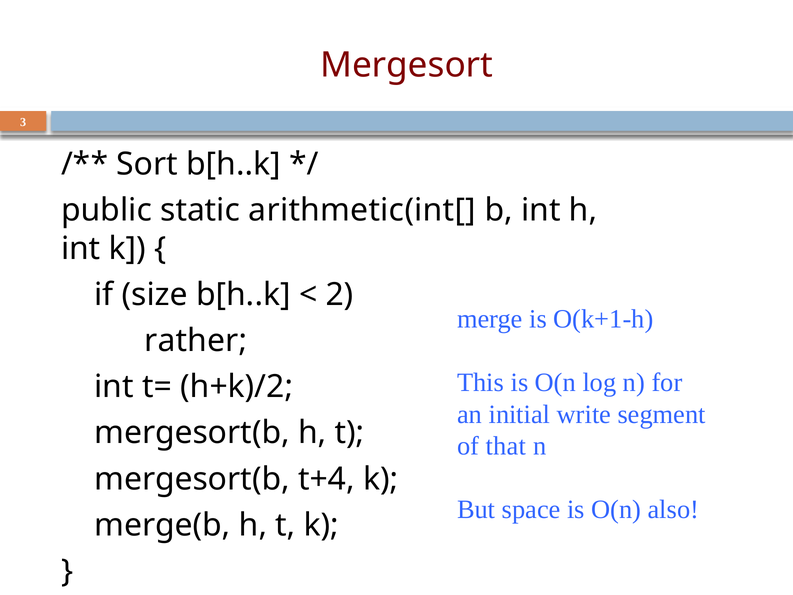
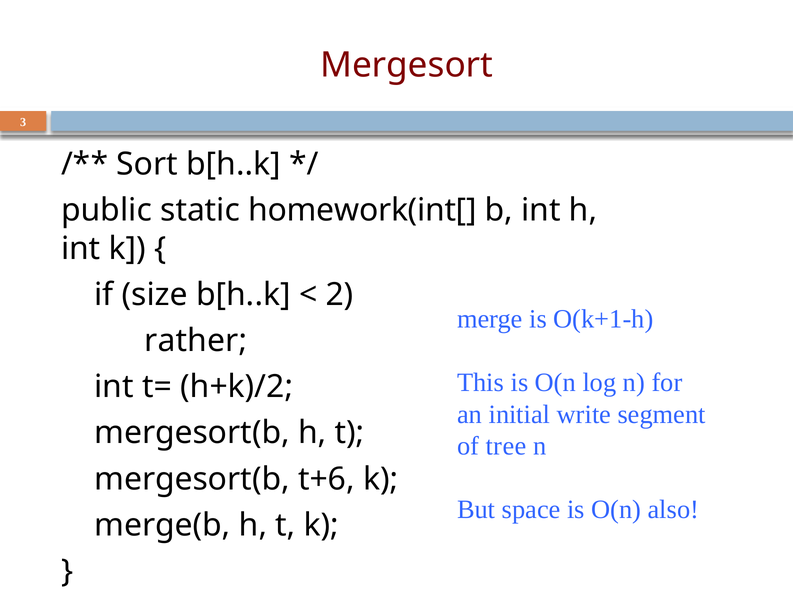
arithmetic(int[: arithmetic(int[ -> homework(int[ (362, 210)
that: that -> tree (506, 446)
t+4: t+4 -> t+6 (326, 479)
